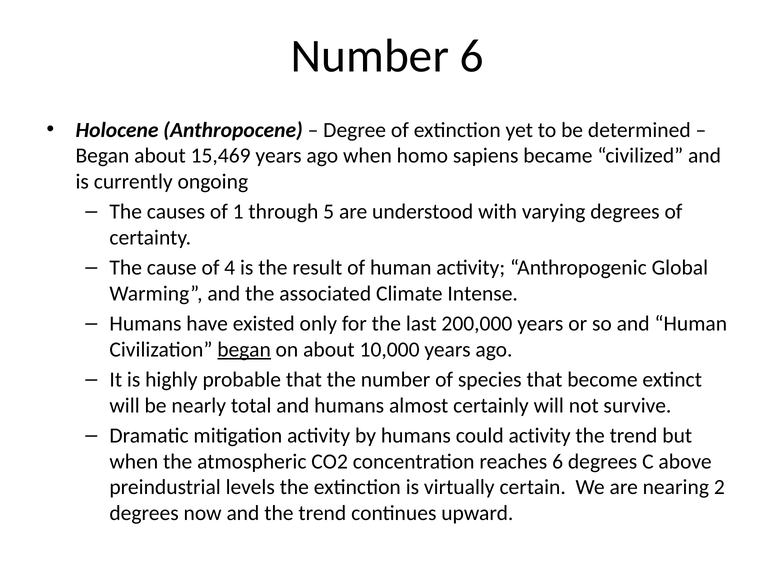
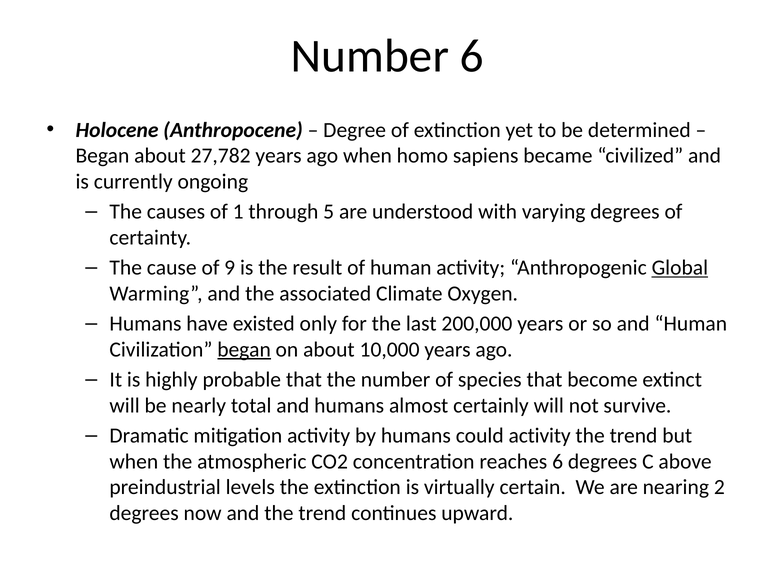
15,469: 15,469 -> 27,782 (221, 156)
4: 4 -> 9 (230, 268)
Global underline: none -> present (680, 268)
Intense: Intense -> Oxygen (483, 294)
